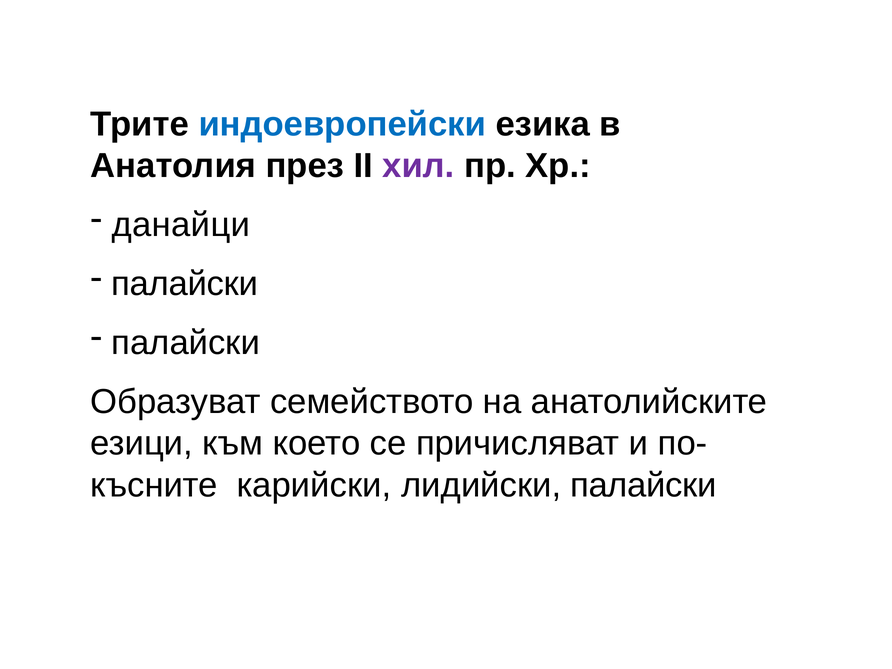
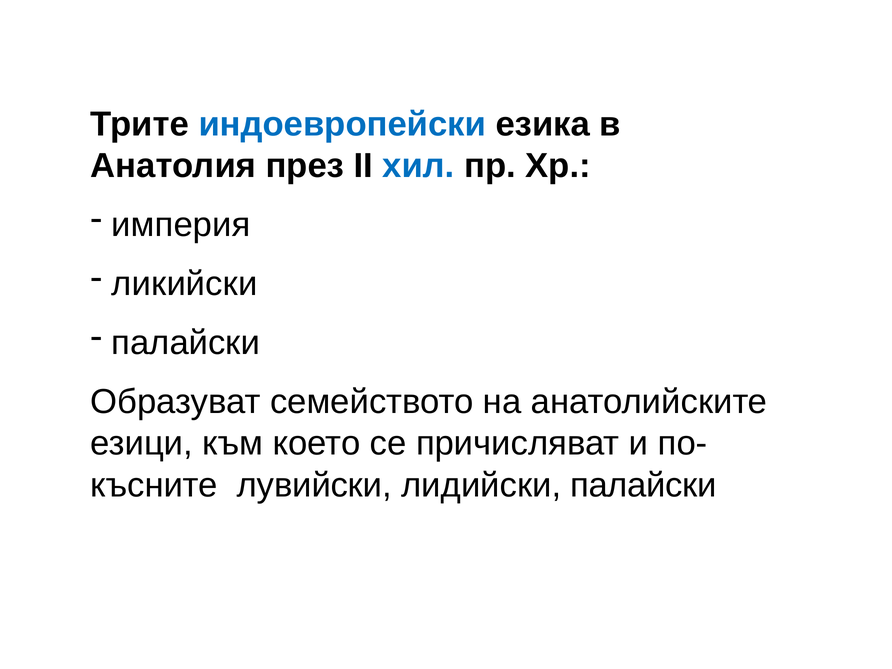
хил colour: purple -> blue (418, 166)
данайци: данайци -> империя (181, 225)
палайски: палайски -> ликийски (184, 284)
карийски: карийски -> лувийски (314, 485)
